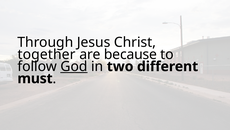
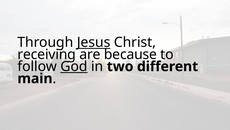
Jesus underline: none -> present (94, 42)
together: together -> receiving (47, 54)
must: must -> main (35, 78)
